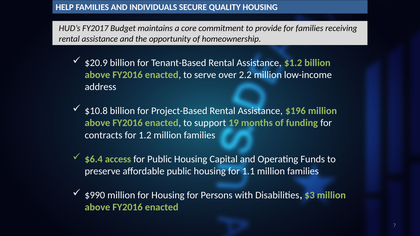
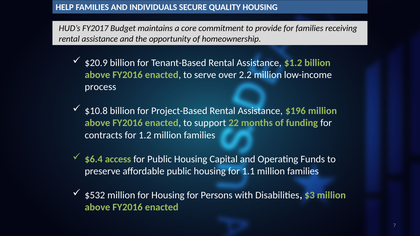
address: address -> process (100, 87)
19: 19 -> 22 (234, 123)
$990: $990 -> $532 (95, 196)
